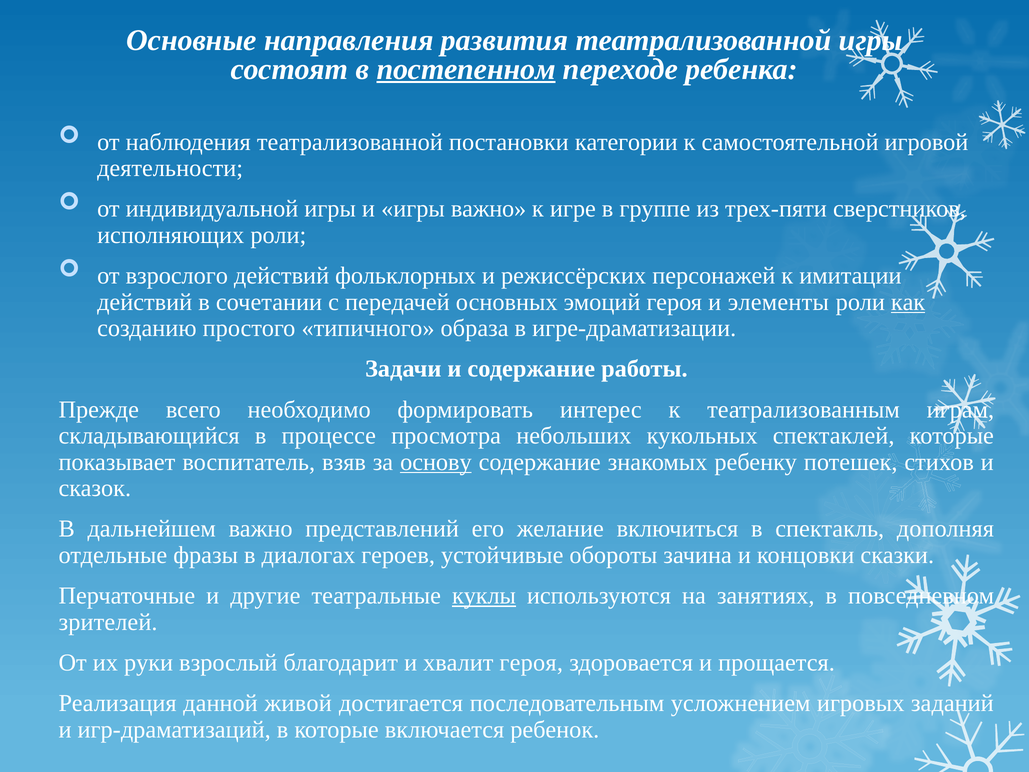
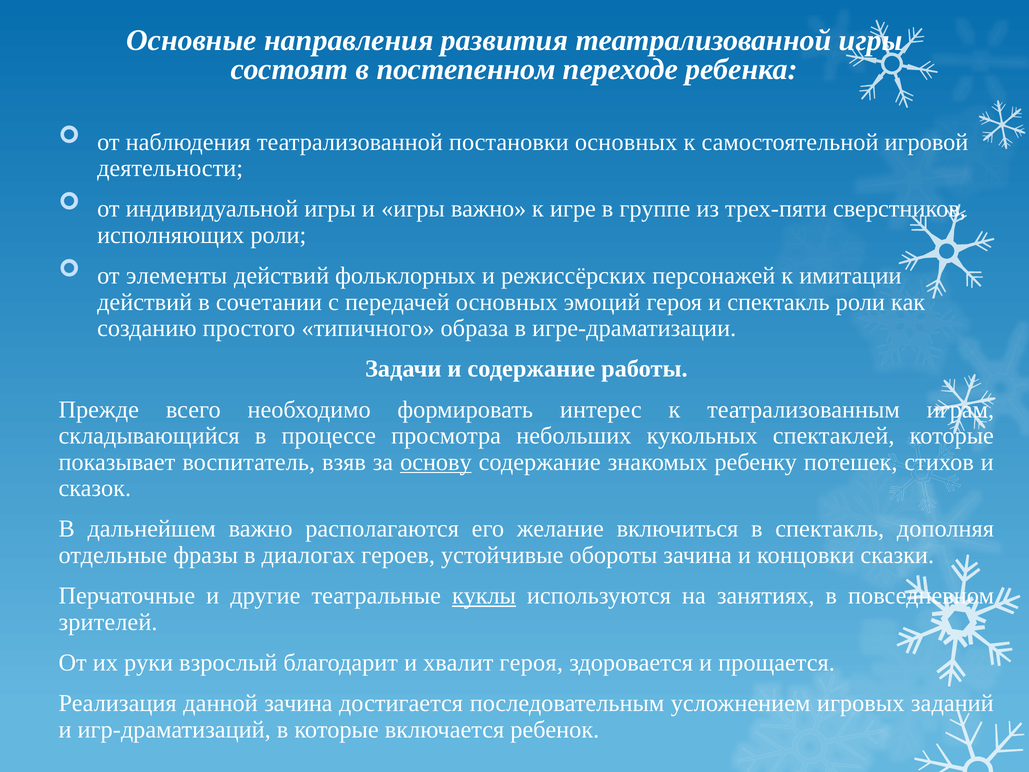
постепенном underline: present -> none (466, 69)
постановки категории: категории -> основных (626, 142)
взрослого: взрослого -> элементы (177, 276)
и элементы: элементы -> спектакль (778, 302)
как underline: present -> none (908, 302)
представлений: представлений -> располагаются (382, 529)
данной живой: живой -> зачина (298, 703)
